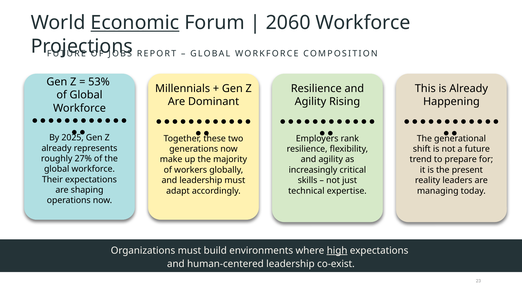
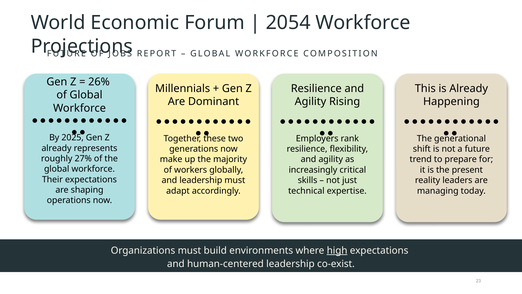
Economic underline: present -> none (135, 23)
2060: 2060 -> 2054 (288, 23)
53%: 53% -> 26% (99, 82)
